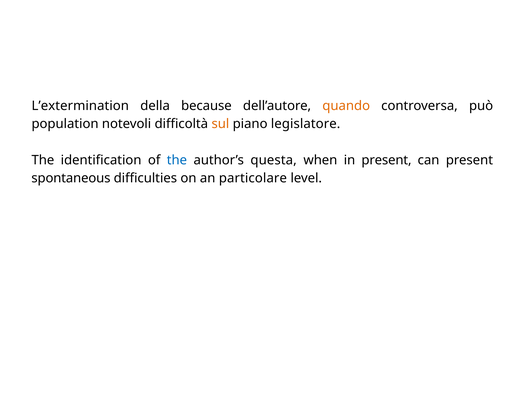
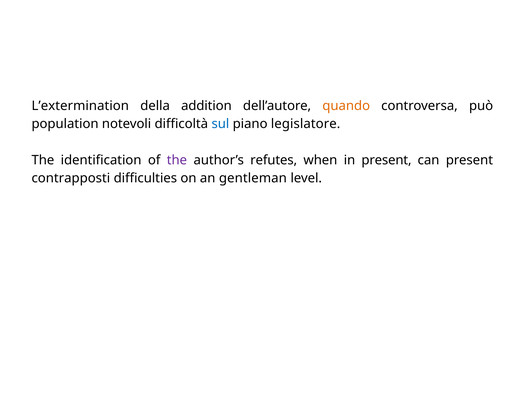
because: because -> addition (206, 106)
sul colour: orange -> blue (220, 124)
the colour: blue -> purple (177, 160)
questa: questa -> refutes (274, 160)
spontaneous: spontaneous -> contrapposti (71, 178)
particolare: particolare -> gentleman (253, 178)
